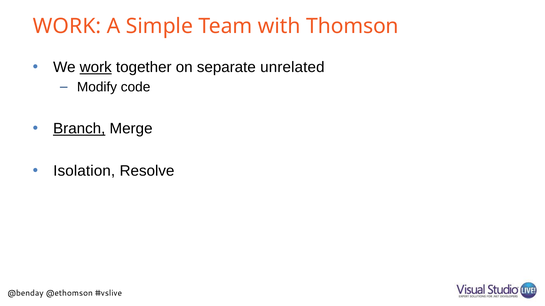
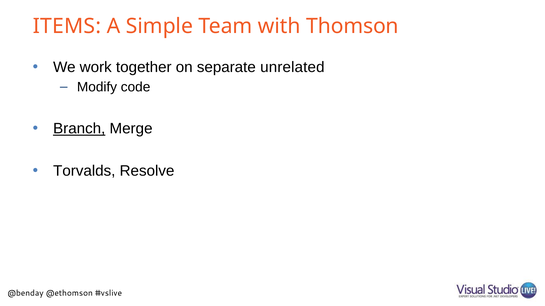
WORK: WORK -> ITEMS (67, 26)
work underline: present -> none (96, 67)
Isolation: Isolation -> Torvalds (84, 171)
